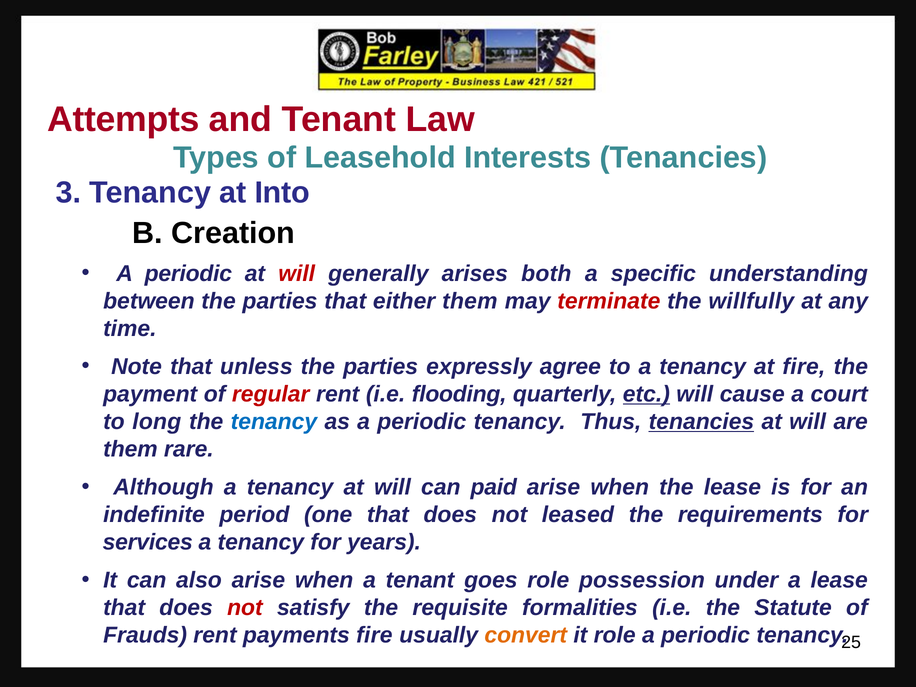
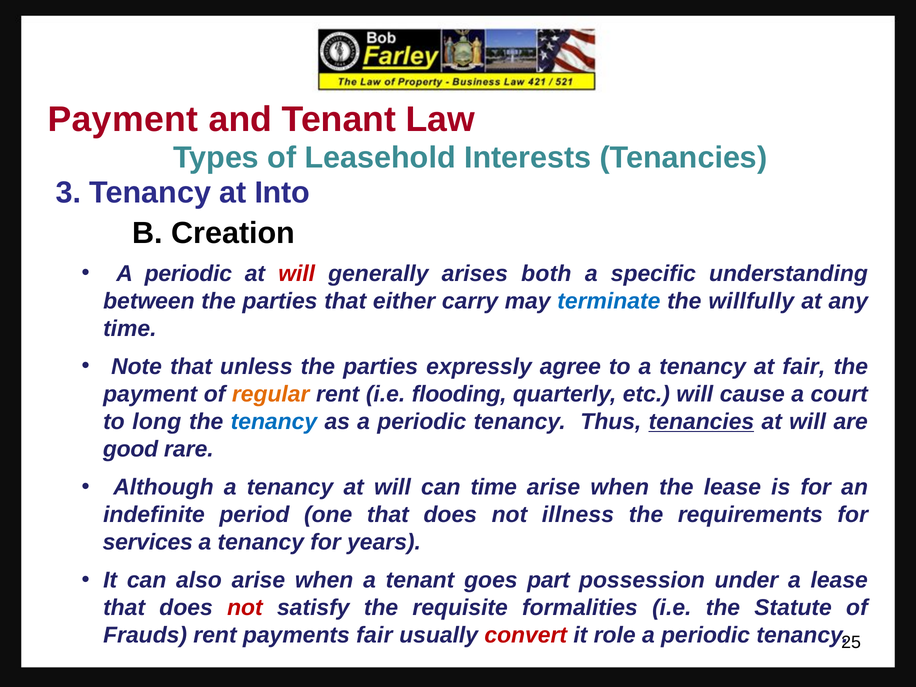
Attempts: Attempts -> Payment (123, 119)
either them: them -> carry (470, 301)
terminate colour: red -> blue (609, 301)
at fire: fire -> fair (804, 367)
regular colour: red -> orange (271, 394)
etc underline: present -> none (646, 394)
them: them -> good (131, 449)
can paid: paid -> time (494, 487)
leased: leased -> illness (578, 515)
goes role: role -> part (548, 580)
payments fire: fire -> fair (374, 635)
convert colour: orange -> red (526, 635)
